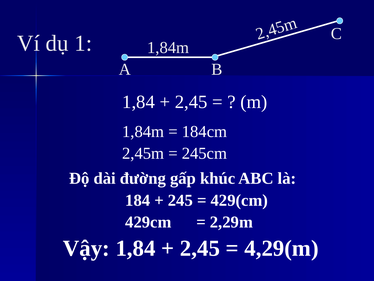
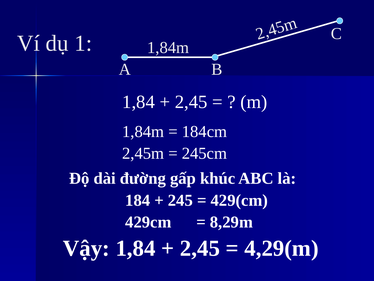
2,29m: 2,29m -> 8,29m (231, 222)
